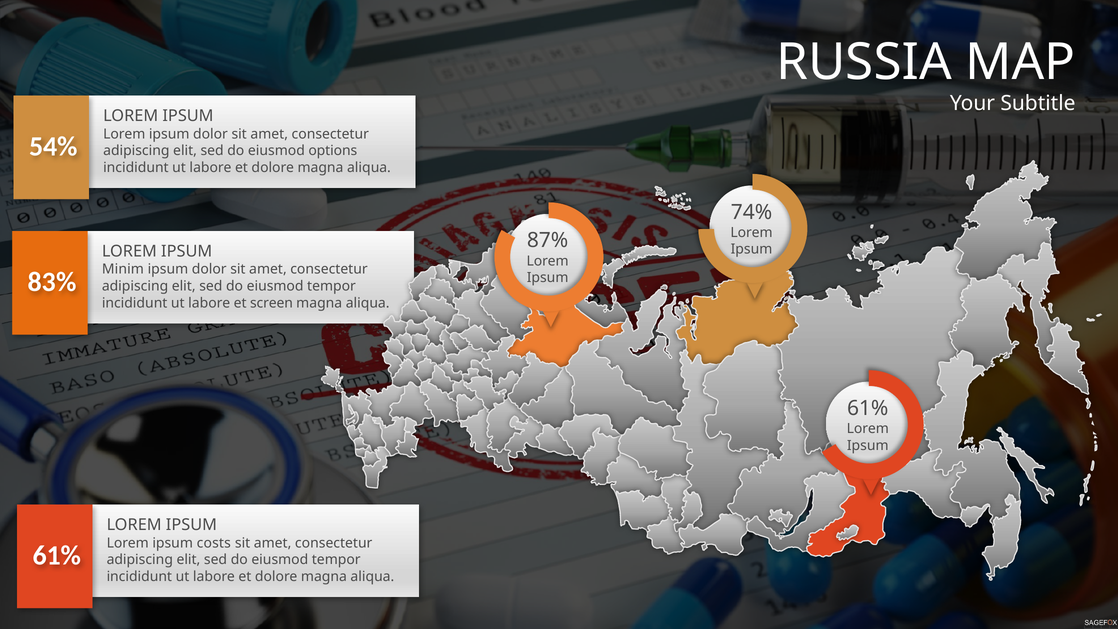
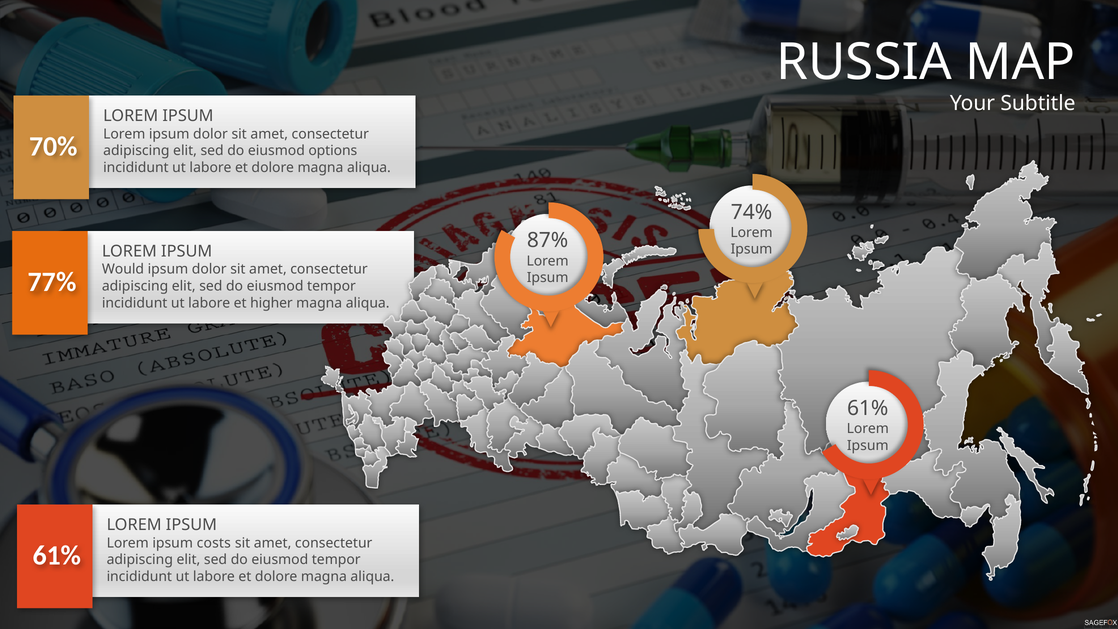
54%: 54% -> 70% (53, 146)
Minim: Minim -> Would (123, 269)
83%: 83% -> 77% (52, 282)
screen: screen -> higher (271, 303)
